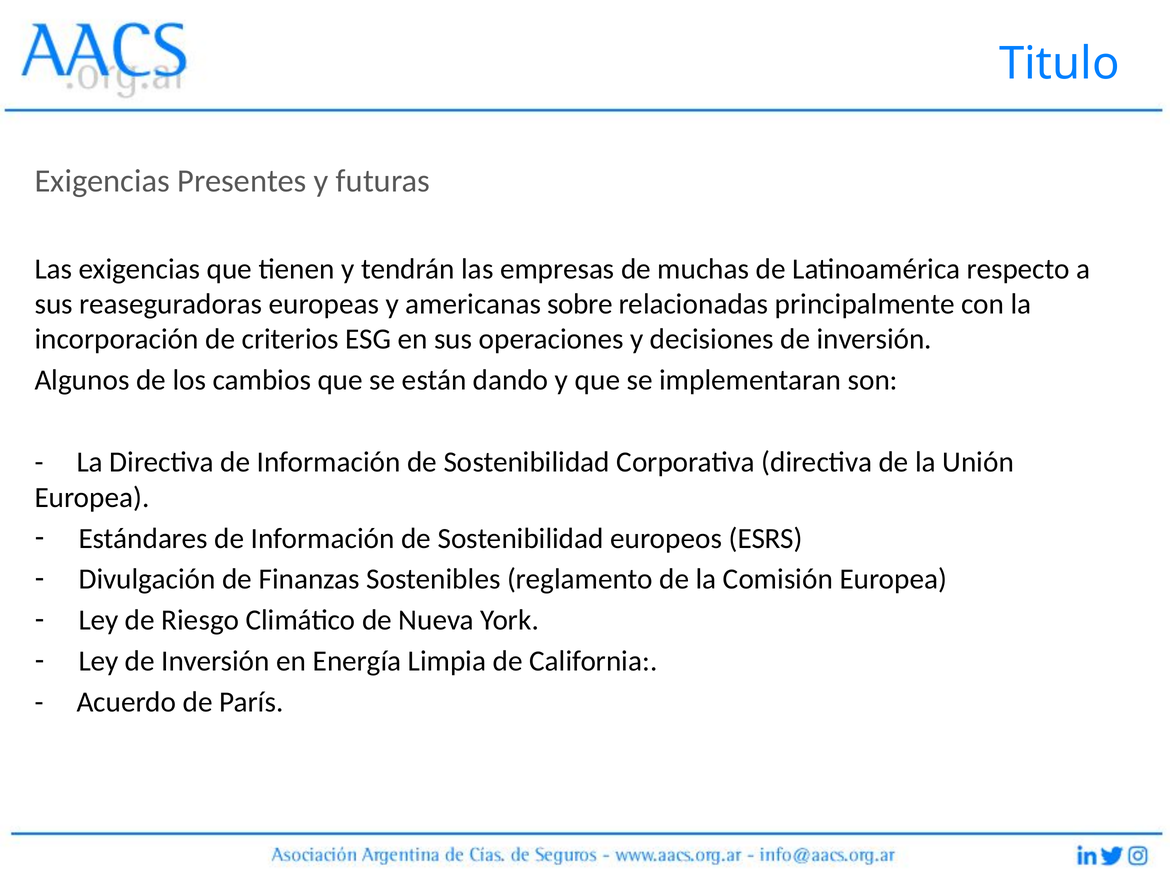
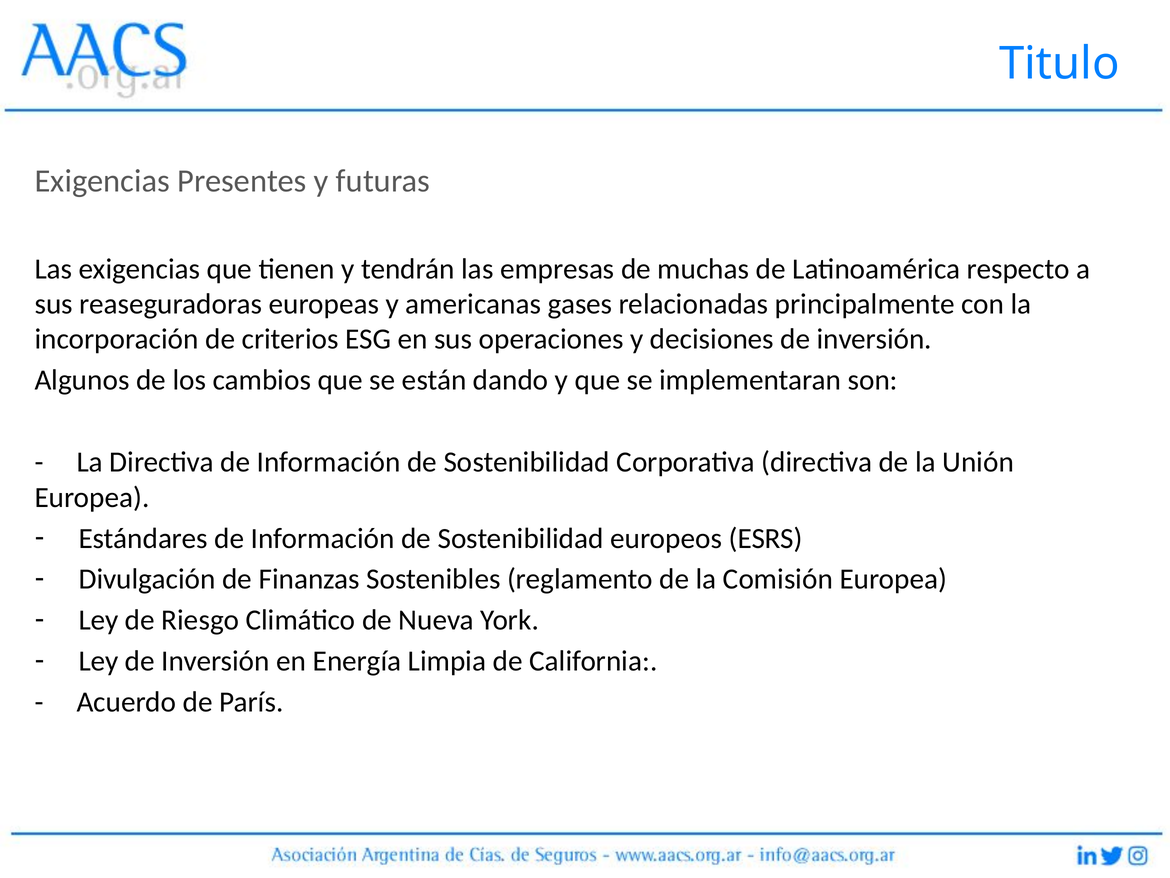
sobre: sobre -> gases (580, 304)
